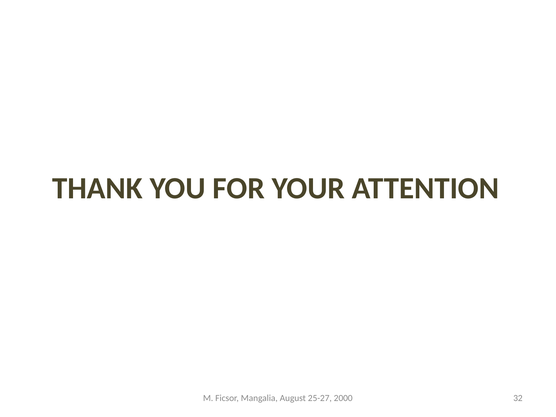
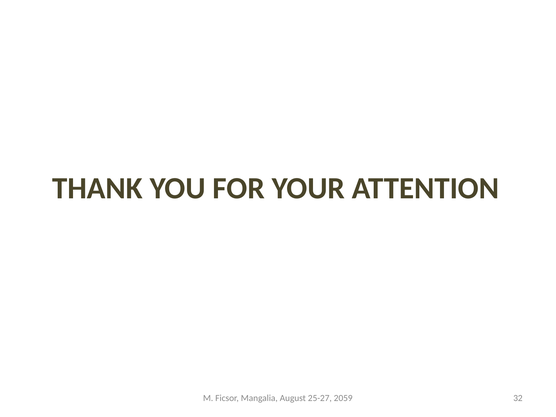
2000: 2000 -> 2059 (343, 398)
